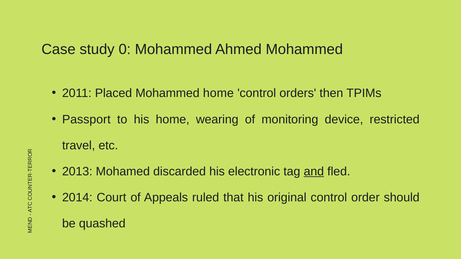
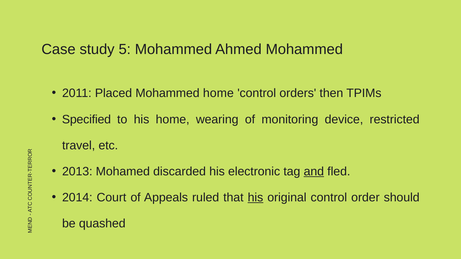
0: 0 -> 5 (125, 49)
Passport: Passport -> Specified (86, 119)
his underline: none -> present (255, 198)
